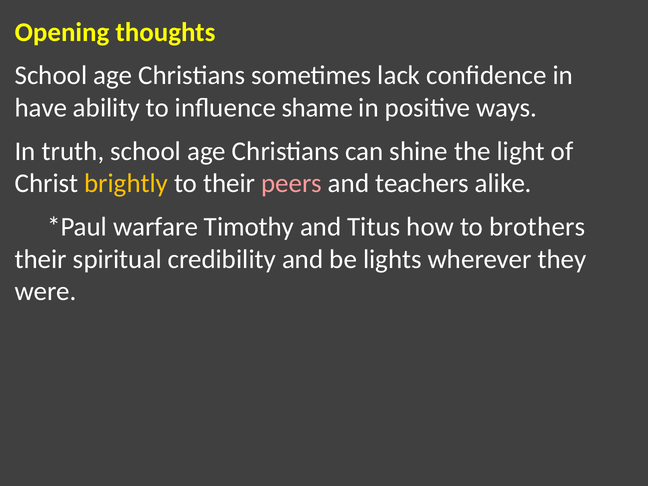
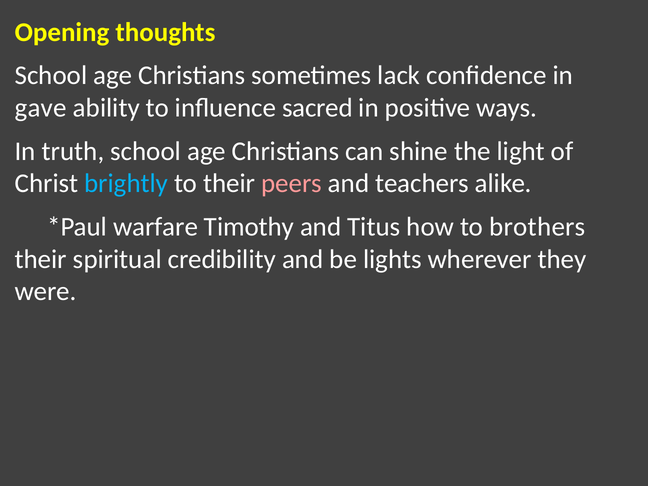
have: have -> gave (41, 108)
shame: shame -> sacred (317, 108)
brightly colour: yellow -> light blue (126, 184)
